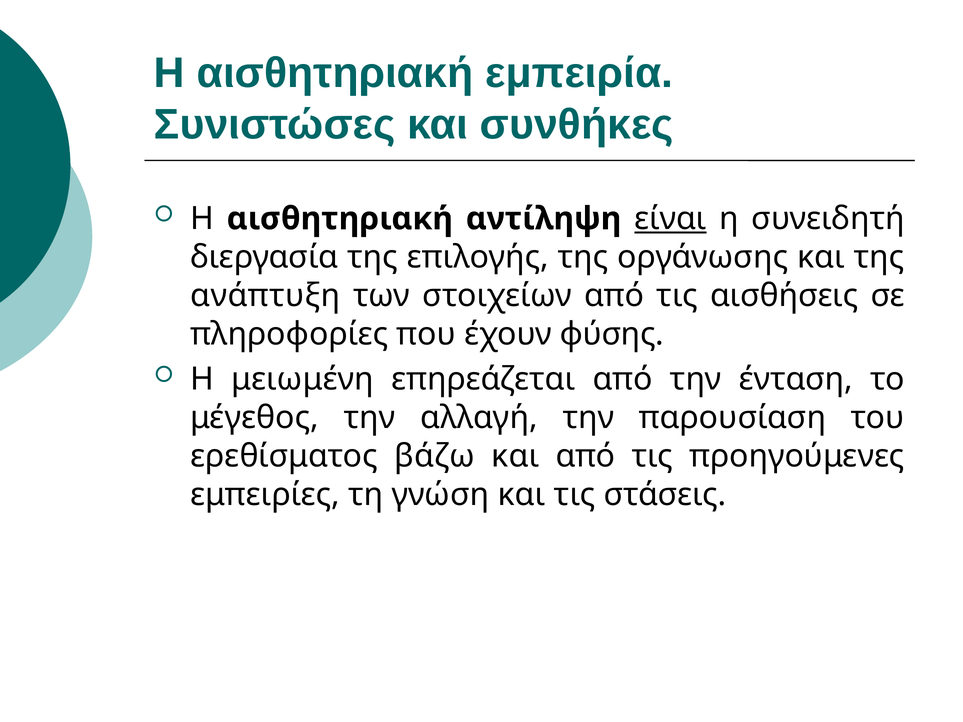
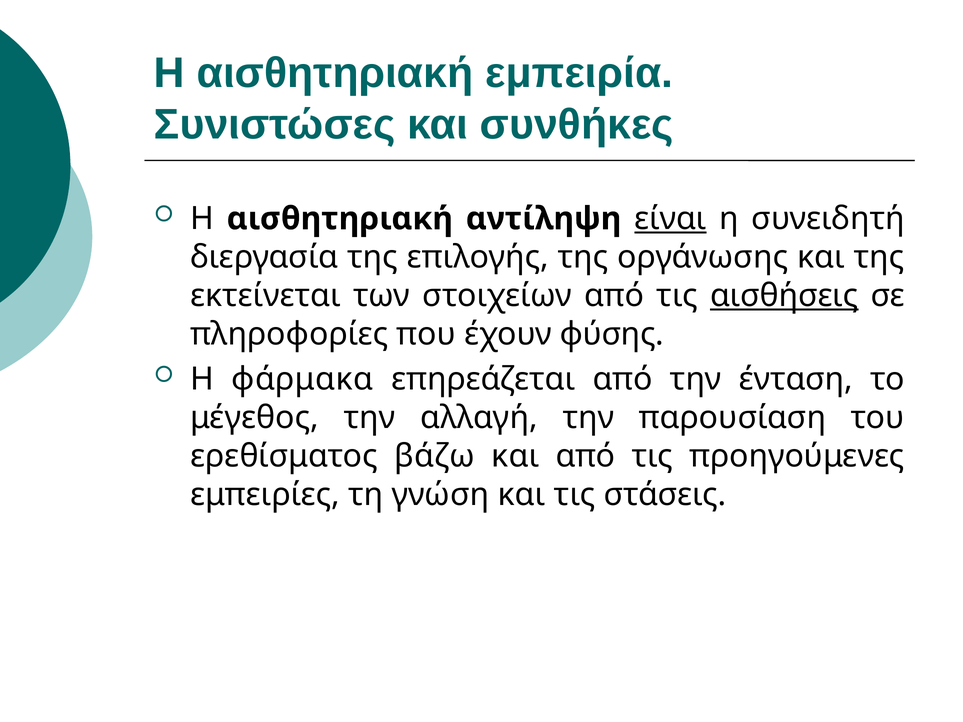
ανάπτυξη: ανάπτυξη -> εκτείνεται (266, 296)
αισθήσεις underline: none -> present (784, 296)
μειωμένη: μειωμένη -> φάρμακα (302, 379)
